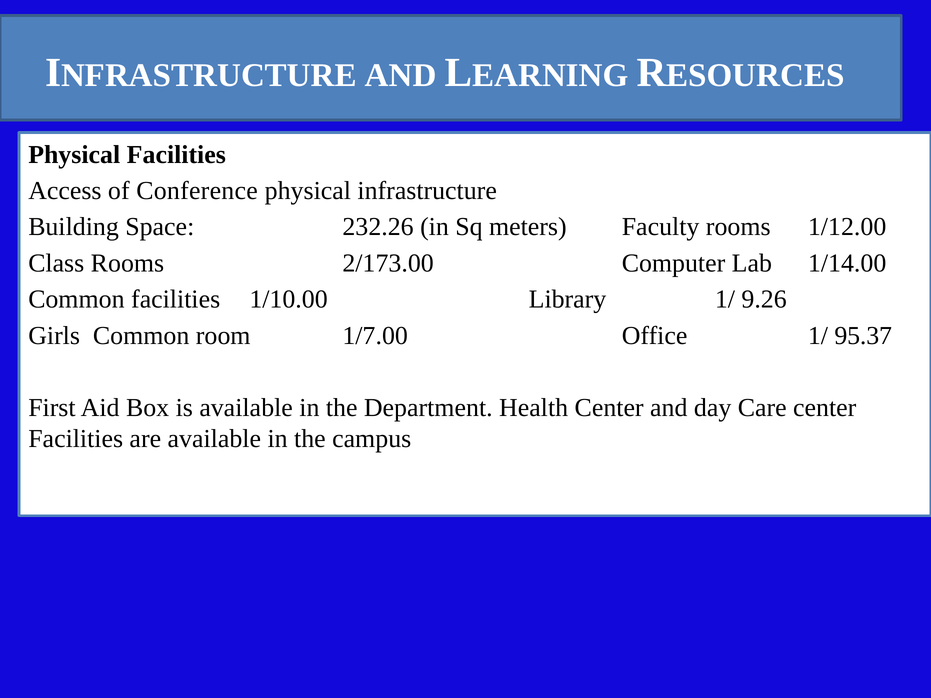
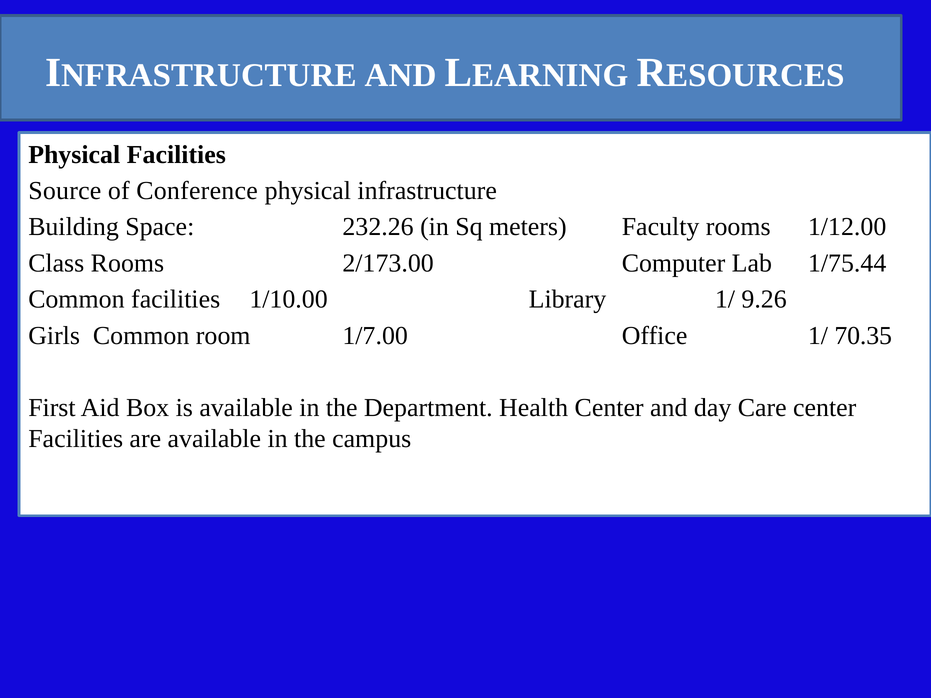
Access: Access -> Source (65, 191)
1/14.00: 1/14.00 -> 1/75.44 (847, 263)
95.37: 95.37 -> 70.35 (863, 336)
